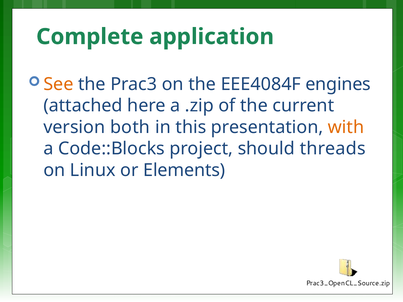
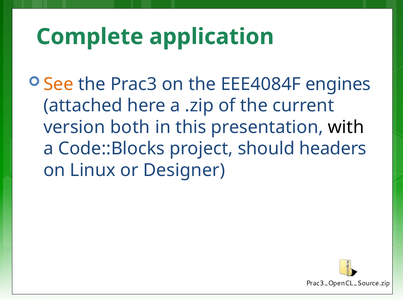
with colour: orange -> black (346, 127)
threads: threads -> headers (333, 149)
Elements: Elements -> Designer (184, 170)
